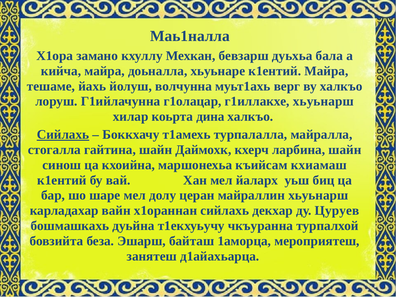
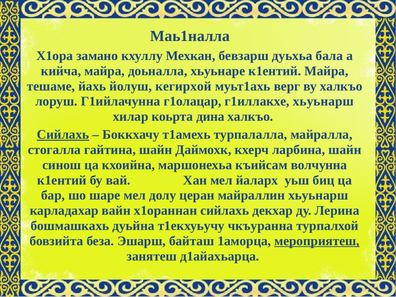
волчунна: волчунна -> кегирхой (183, 86)
кхиамаш: кхиамаш -> волчунна (319, 165)
Цуруев: Цуруев -> Лерина (337, 211)
мероприятеш underline: none -> present (317, 241)
